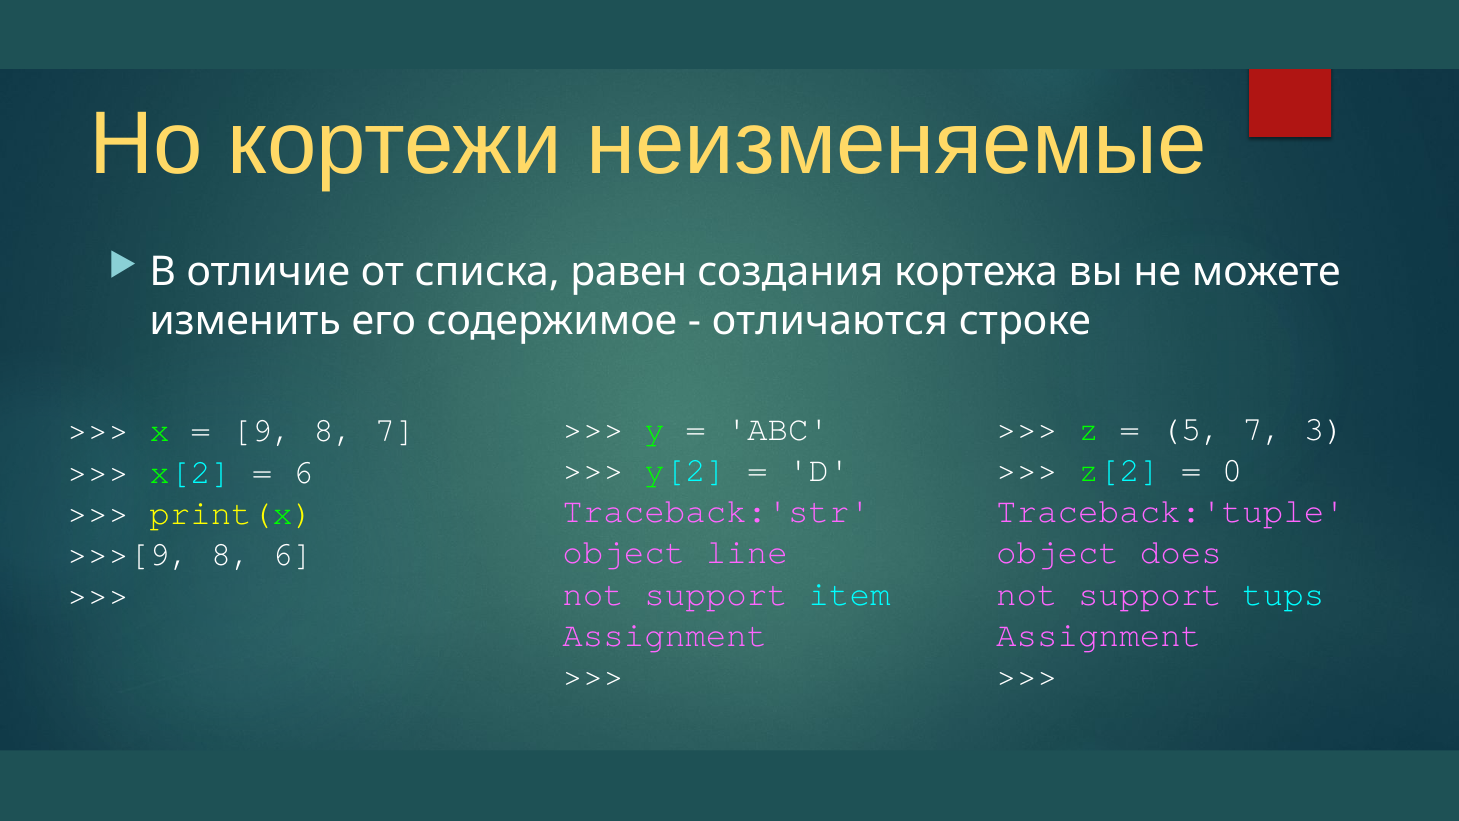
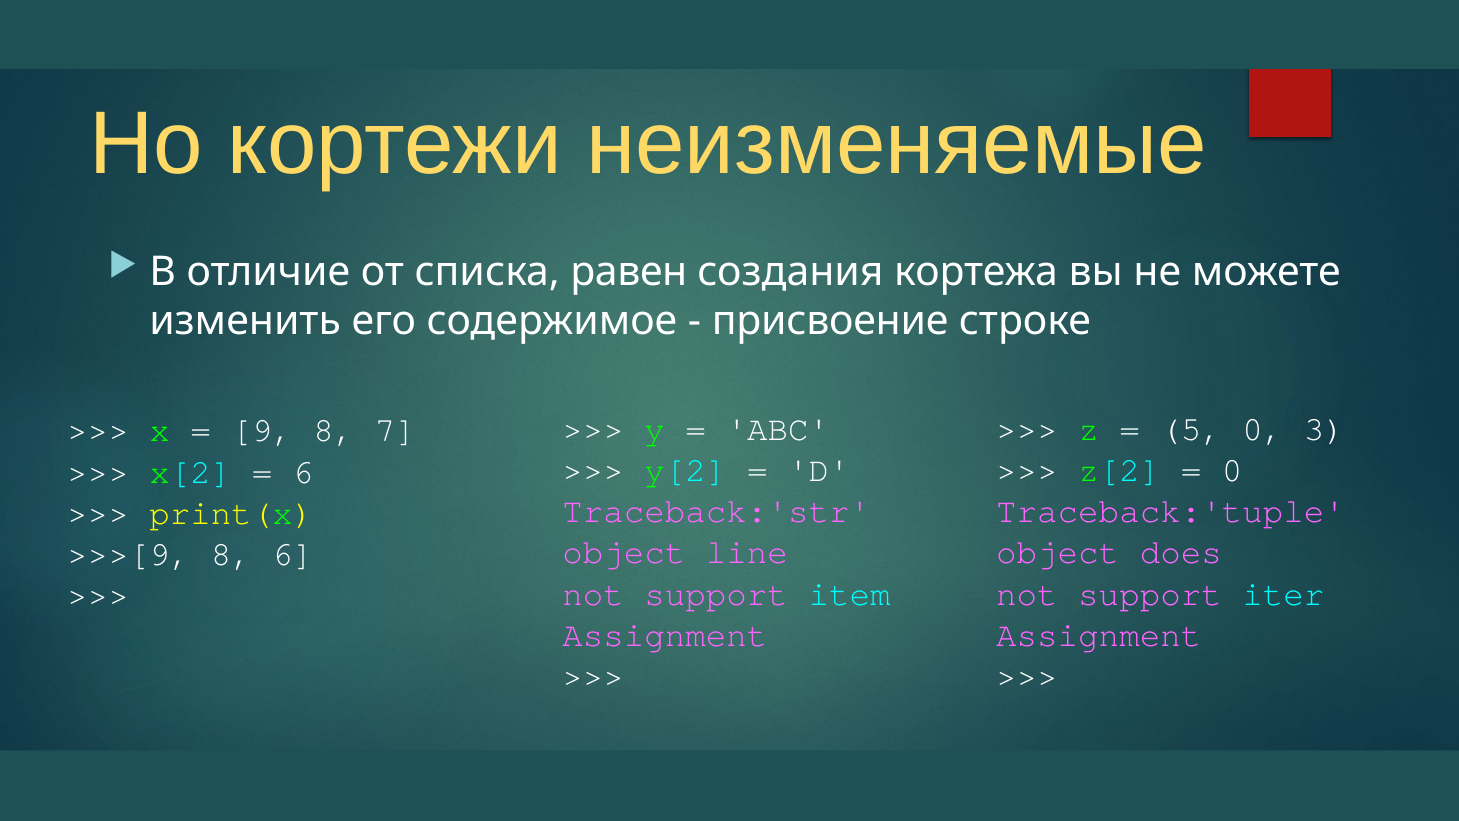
отличаются: отличаются -> присвоение (830, 321)
5 7: 7 -> 0 (1263, 429)
tups: tups -> iter (1283, 594)
